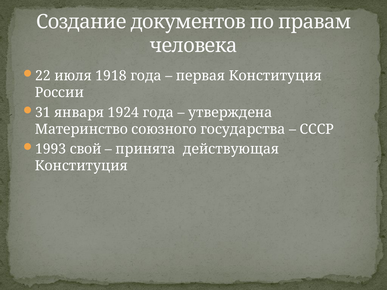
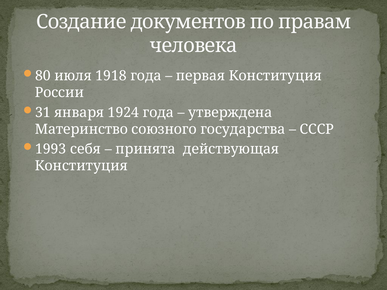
22: 22 -> 80 (43, 76)
свой: свой -> себя (85, 149)
